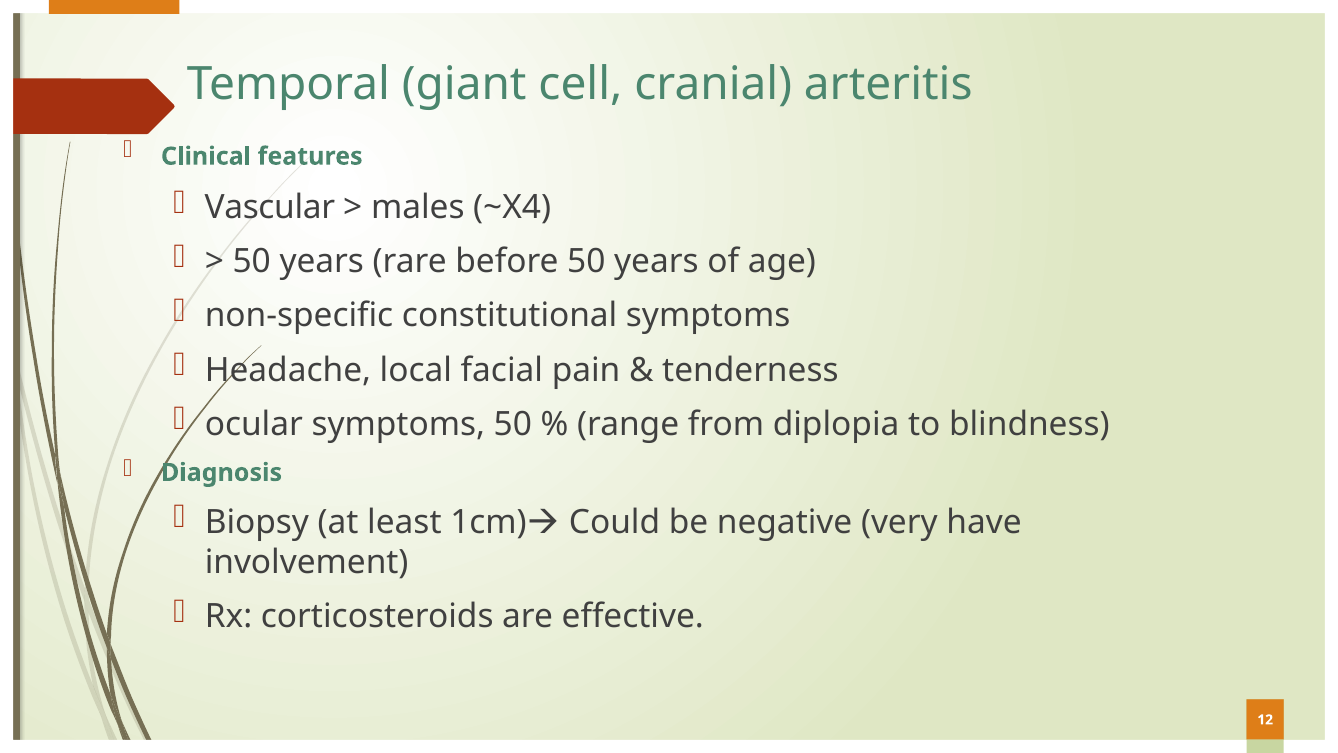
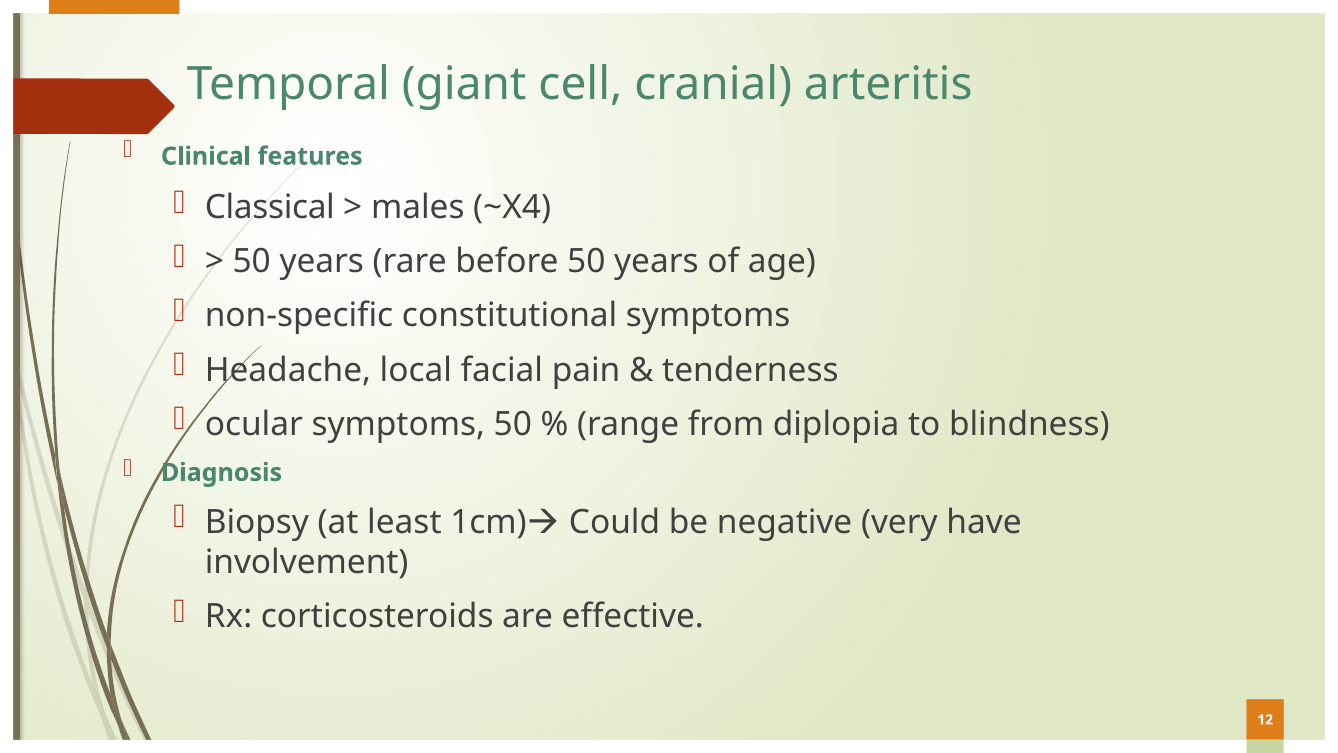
Vascular: Vascular -> Classical (270, 208)
